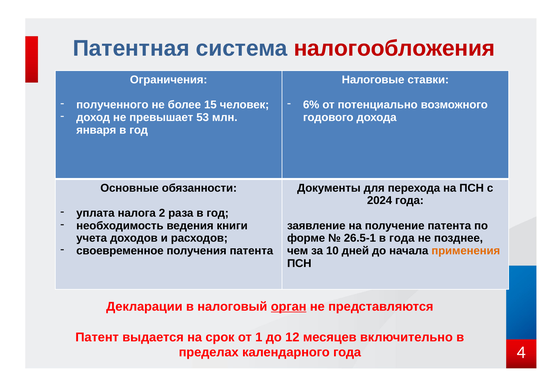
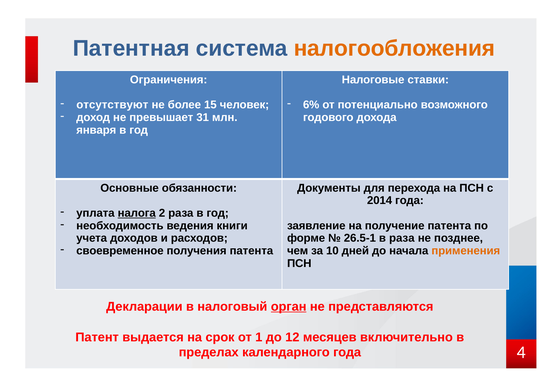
налогообложения colour: red -> orange (394, 48)
полученного: полученного -> отсутствуют (112, 105)
53: 53 -> 31 (203, 117)
2024: 2024 -> 2014 (380, 201)
налога underline: none -> present (137, 213)
в года: года -> раза (402, 238)
